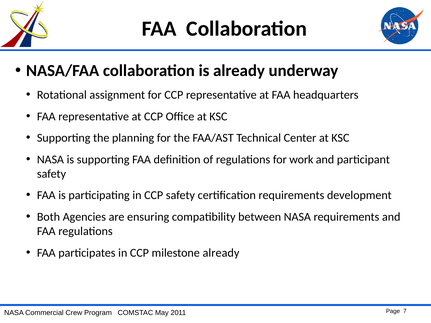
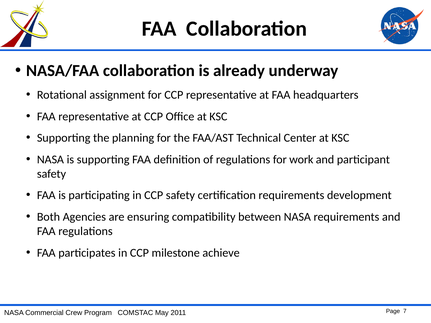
milestone already: already -> achieve (221, 253)
